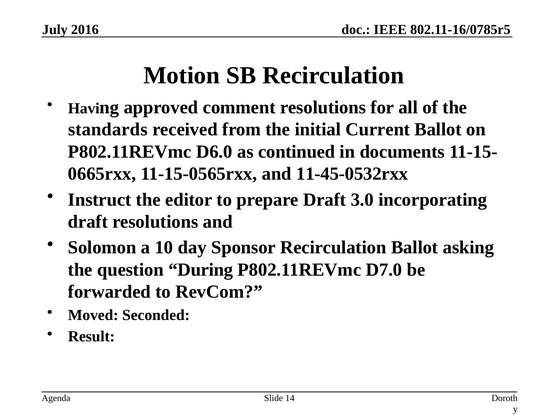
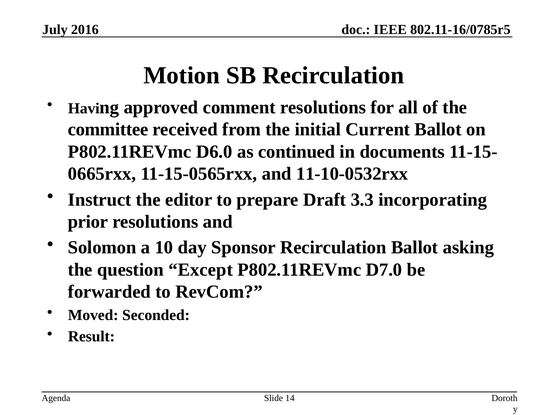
standards: standards -> committee (108, 130)
11-45-0532rxx: 11-45-0532rxx -> 11-10-0532rxx (352, 174)
3.0: 3.0 -> 3.3 (362, 200)
draft: draft -> prior (88, 222)
During: During -> Except (201, 270)
